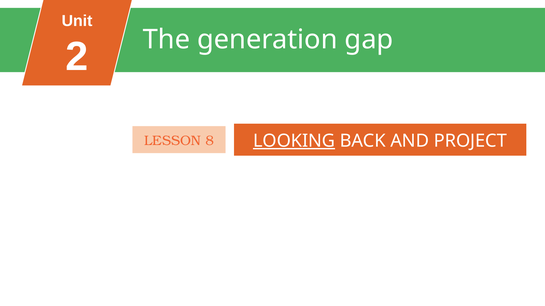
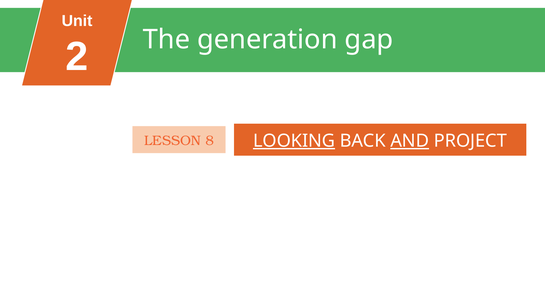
AND underline: none -> present (410, 141)
